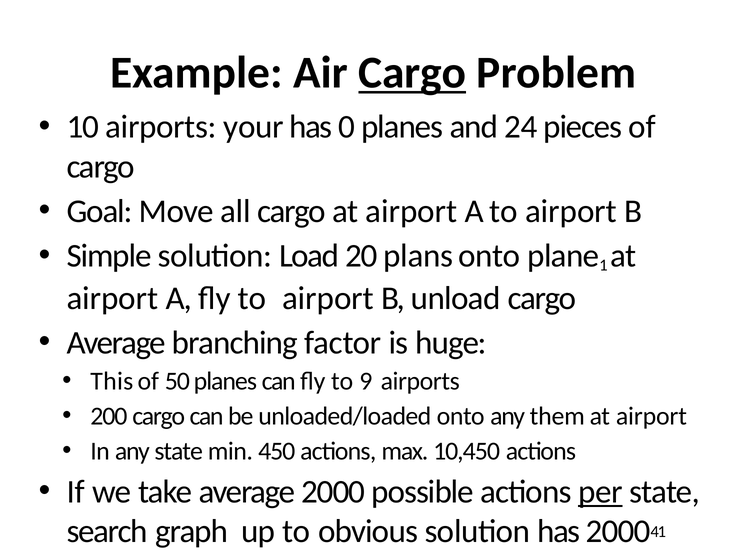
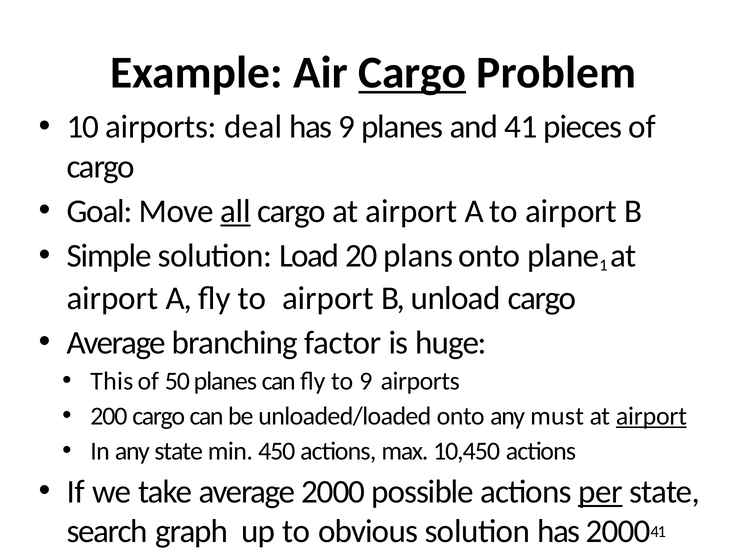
your: your -> deal (253, 127)
has 0: 0 -> 9 (346, 127)
and 24: 24 -> 41 (521, 127)
all underline: none -> present (236, 211)
them: them -> must (557, 416)
airport underline: none -> present (651, 416)
